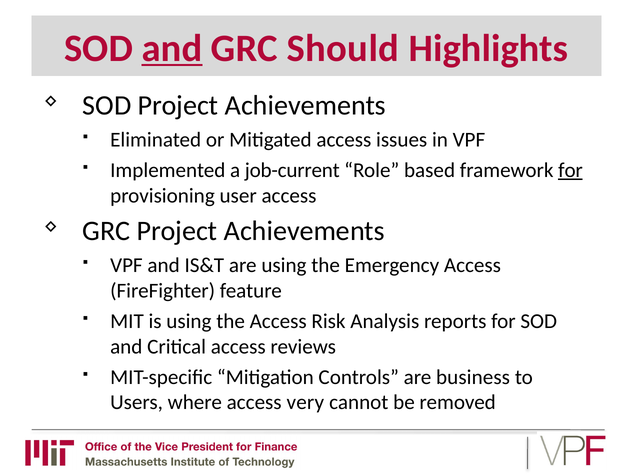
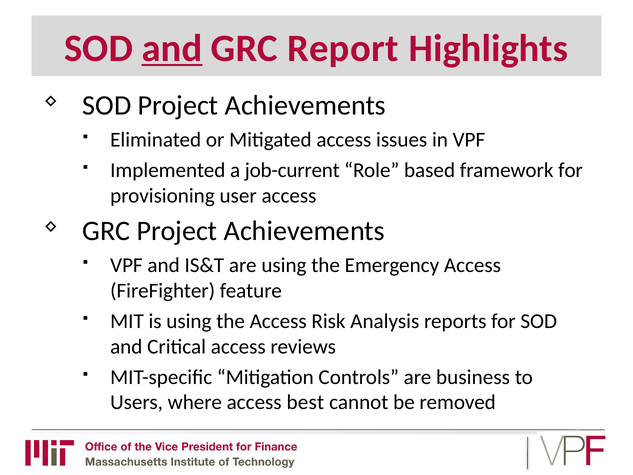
Should: Should -> Report (343, 48)
for underline: present -> none (571, 170)
very: very -> best (305, 402)
